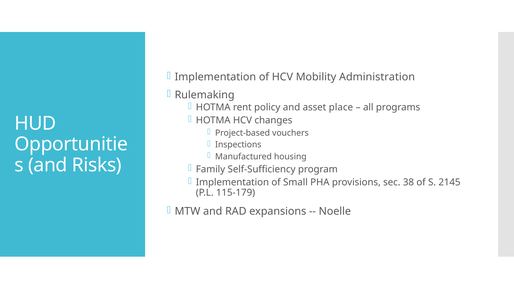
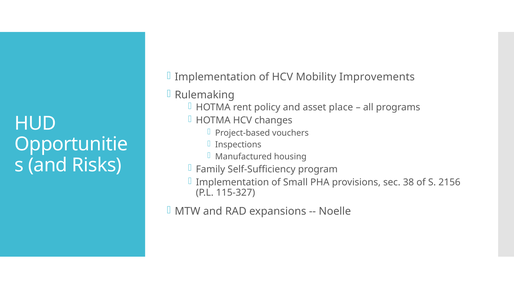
Administration: Administration -> Improvements (377, 77)
2145: 2145 -> 2156 (449, 182)
115-179: 115-179 -> 115-327 (236, 193)
